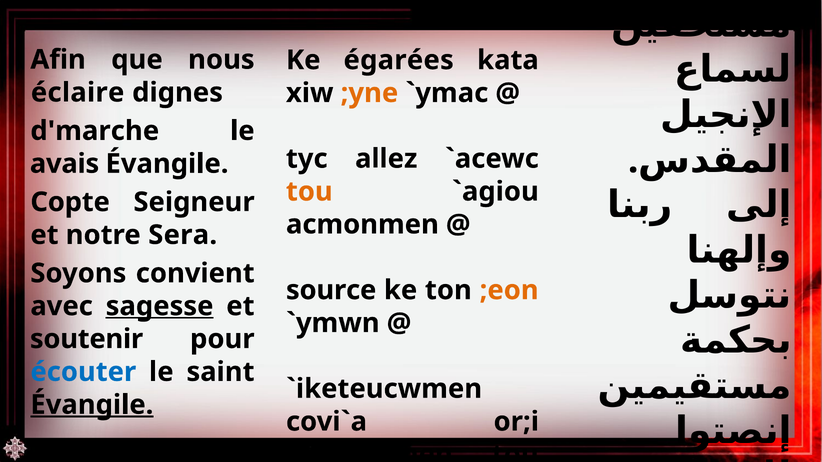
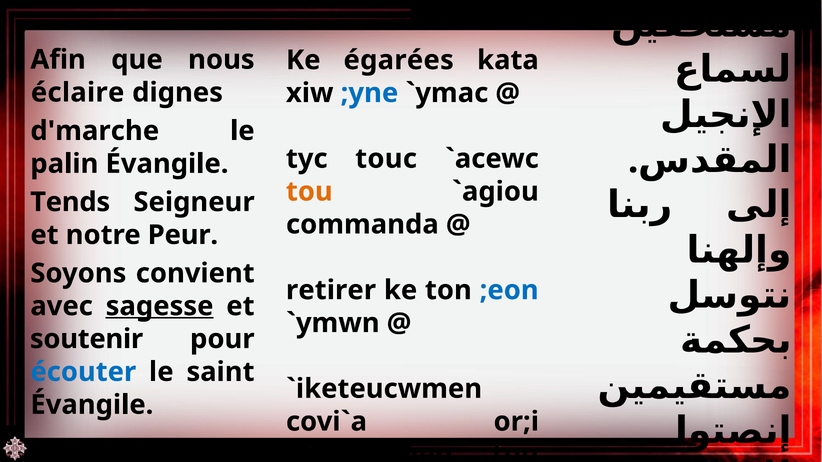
;yne colour: orange -> blue (369, 93)
allez: allez -> touc (386, 159)
avais: avais -> palin (64, 164)
Copte: Copte -> Tends (70, 202)
acmonmen: acmonmen -> commanda (362, 225)
Sera: Sera -> Peur (183, 235)
source: source -> retirer (331, 290)
;eon colour: orange -> blue (509, 290)
Évangile underline: present -> none (92, 405)
